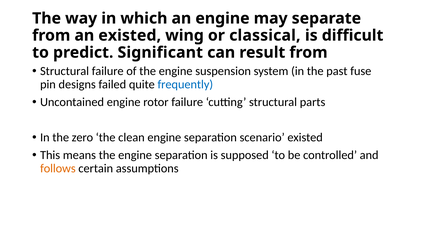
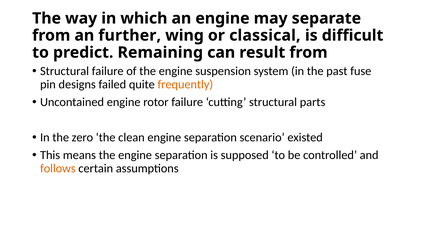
an existed: existed -> further (130, 35)
Significant: Significant -> Remaining (160, 53)
frequently colour: blue -> orange (185, 85)
